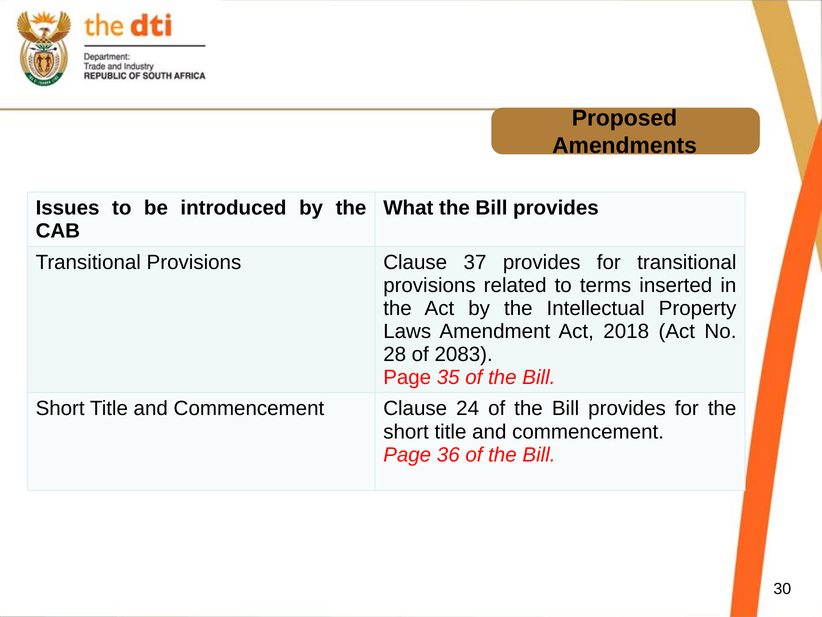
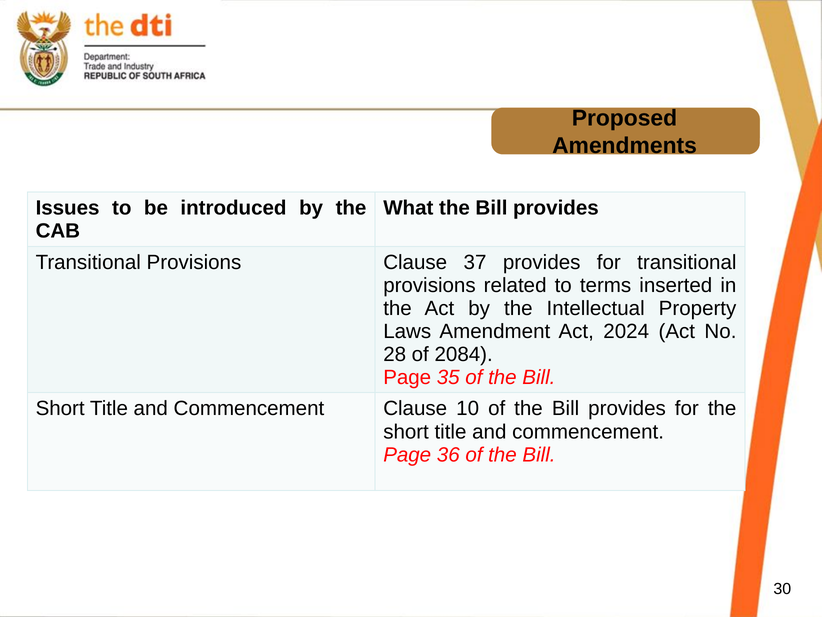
2018: 2018 -> 2024 (626, 331)
2083: 2083 -> 2084 (464, 354)
24: 24 -> 10 (468, 408)
